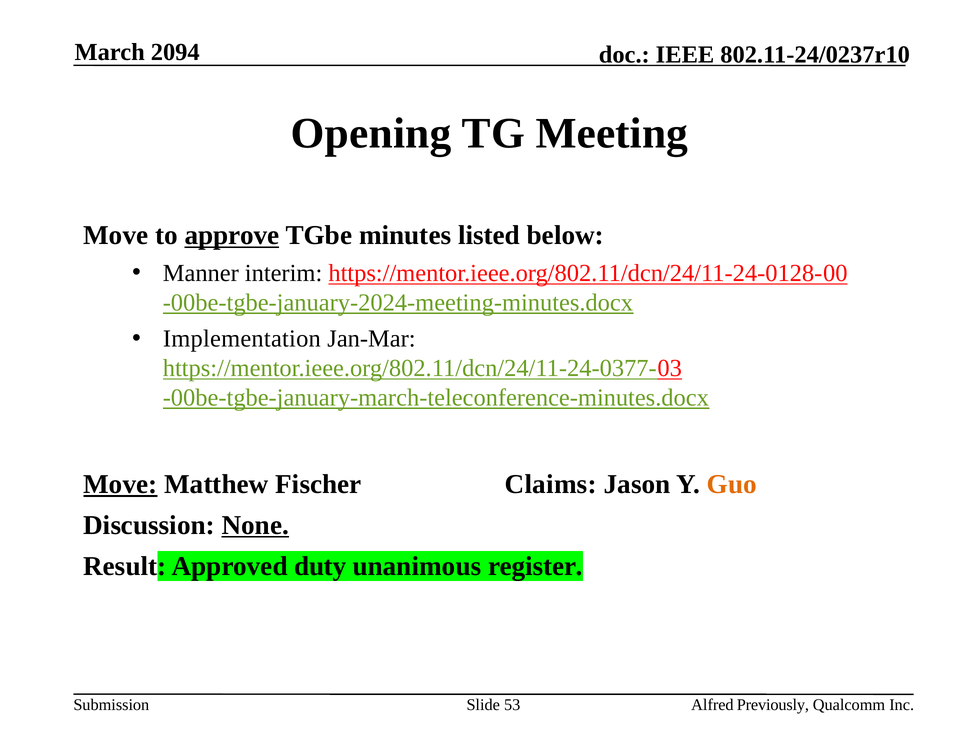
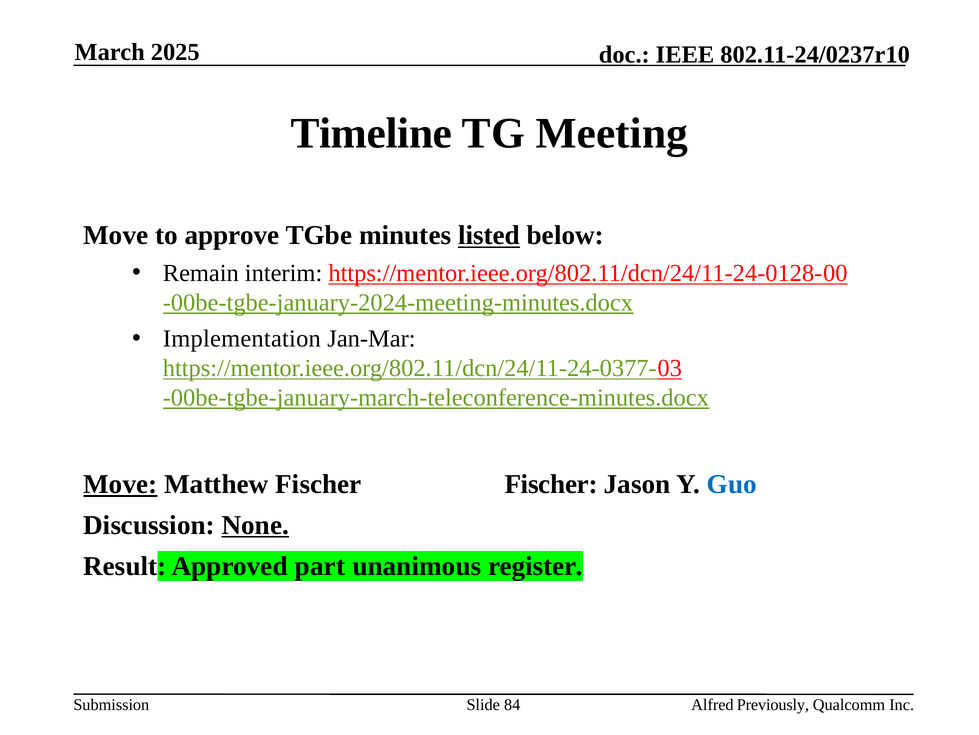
2094: 2094 -> 2025 (175, 52)
Opening: Opening -> Timeline (371, 133)
approve underline: present -> none (232, 235)
listed underline: none -> present (489, 235)
Manner: Manner -> Remain (201, 273)
Fischer Claims: Claims -> Fischer (551, 484)
Guo colour: orange -> blue (732, 484)
duty: duty -> part (320, 565)
53: 53 -> 84 (512, 704)
